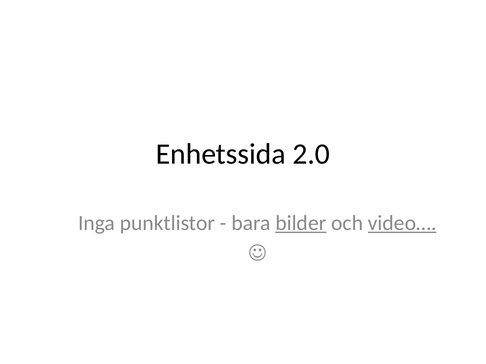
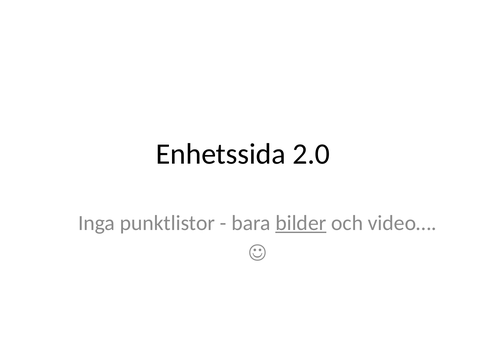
video… underline: present -> none (402, 223)
